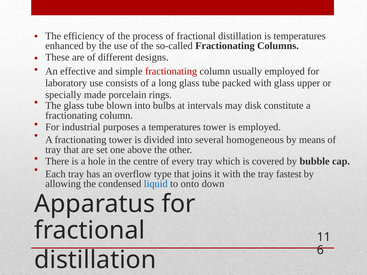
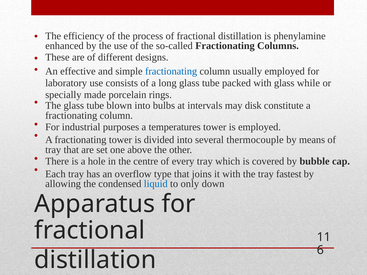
is temperatures: temperatures -> phenylamine (300, 36)
fractionating colour: red -> blue (171, 71)
upper: upper -> while (308, 83)
homogeneous: homogeneous -> thermocouple (255, 140)
onto: onto -> only (190, 184)
